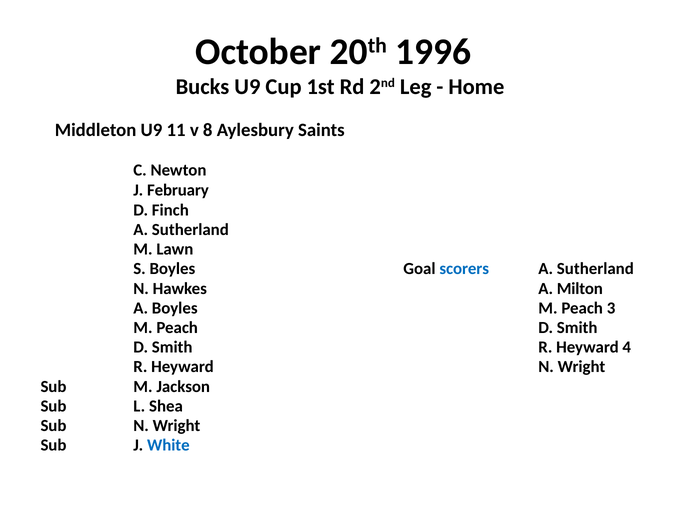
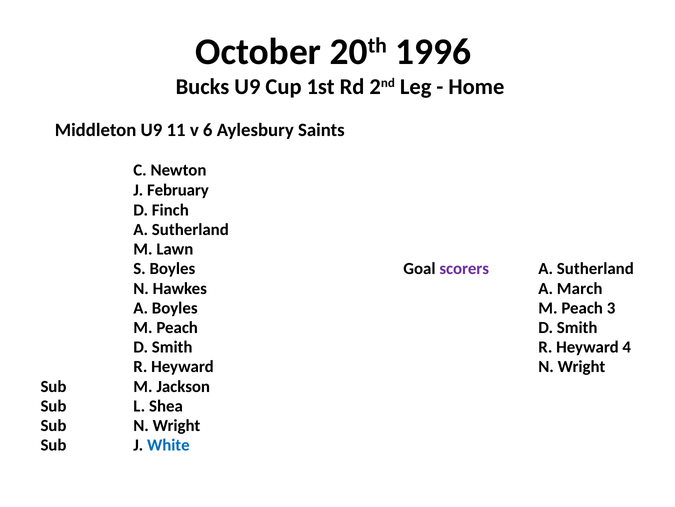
8: 8 -> 6 (208, 130)
scorers colour: blue -> purple (464, 268)
Milton: Milton -> March (580, 288)
